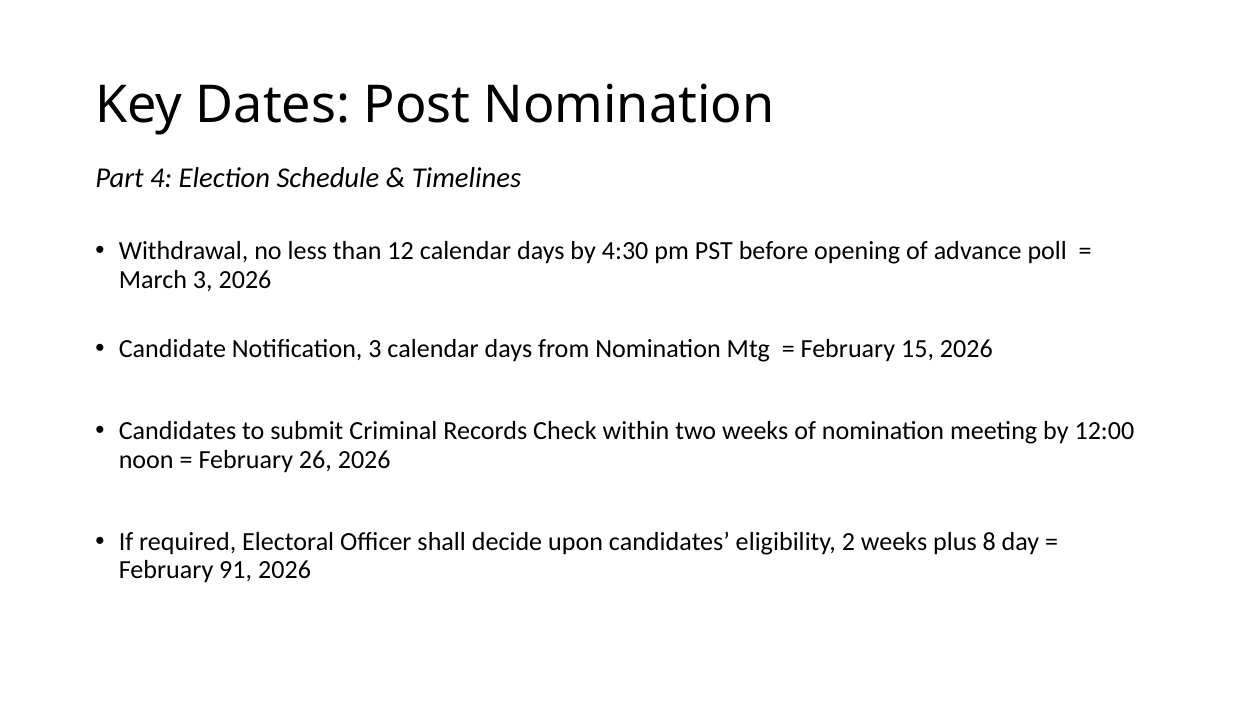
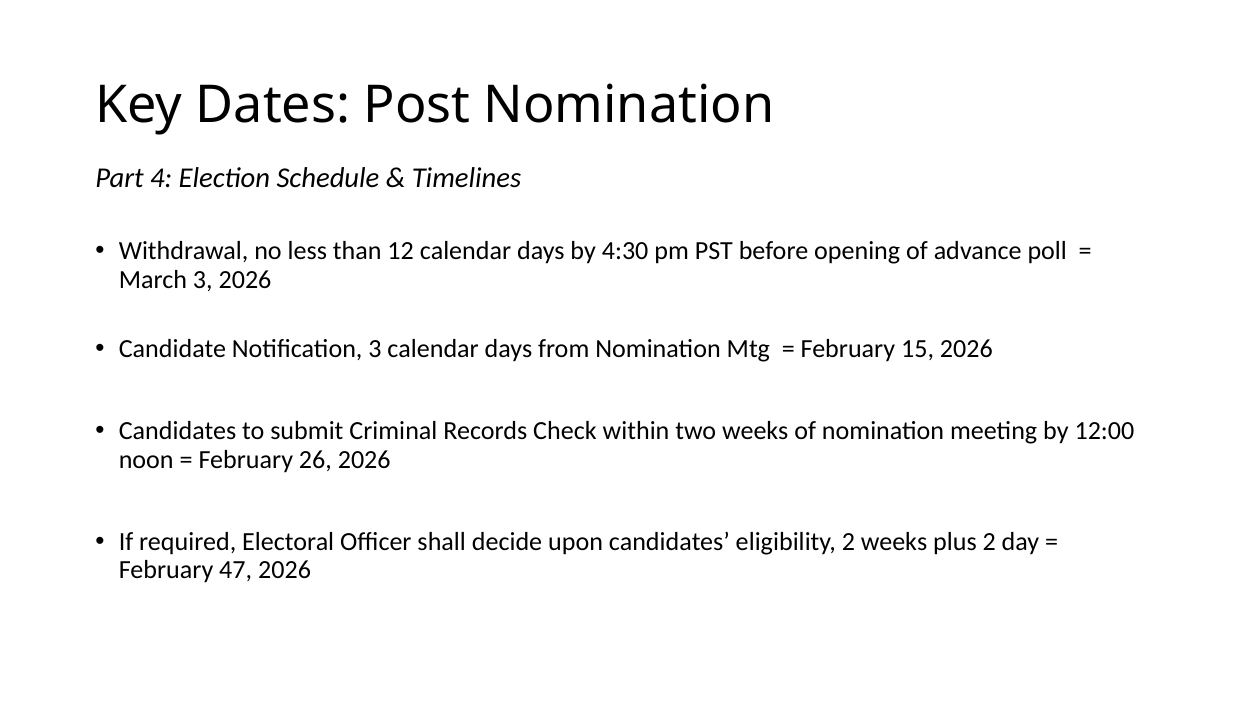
plus 8: 8 -> 2 (989, 542)
91: 91 -> 47 (236, 570)
